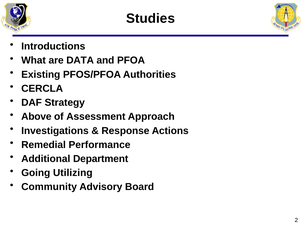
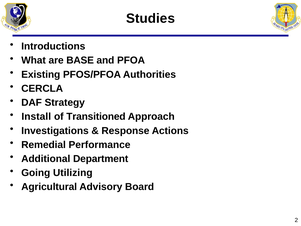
DATA: DATA -> BASE (80, 60)
Above: Above -> Install (36, 117)
Assessment: Assessment -> Transitioned (96, 117)
Community: Community -> Agricultural (49, 187)
